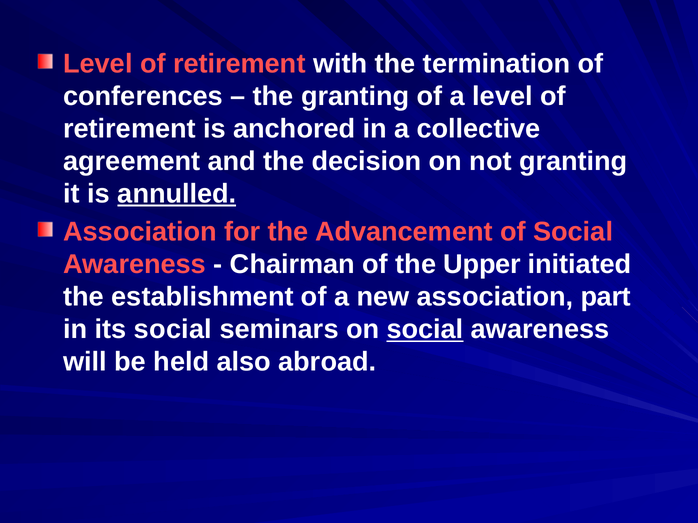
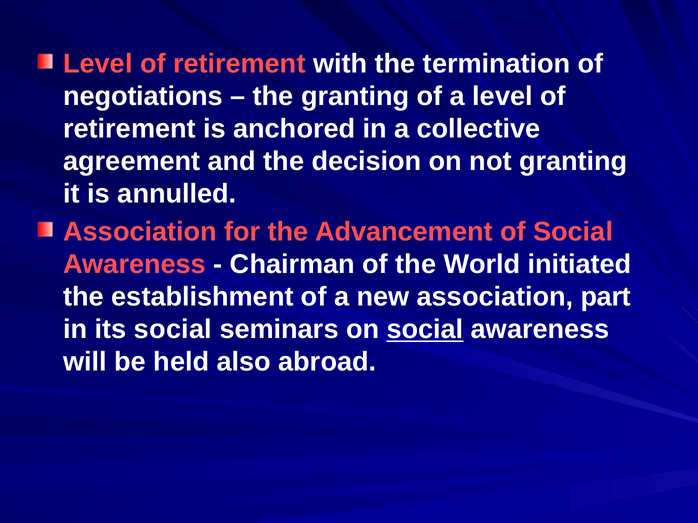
conferences: conferences -> negotiations (143, 96)
annulled underline: present -> none (177, 194)
Upper: Upper -> World (482, 265)
